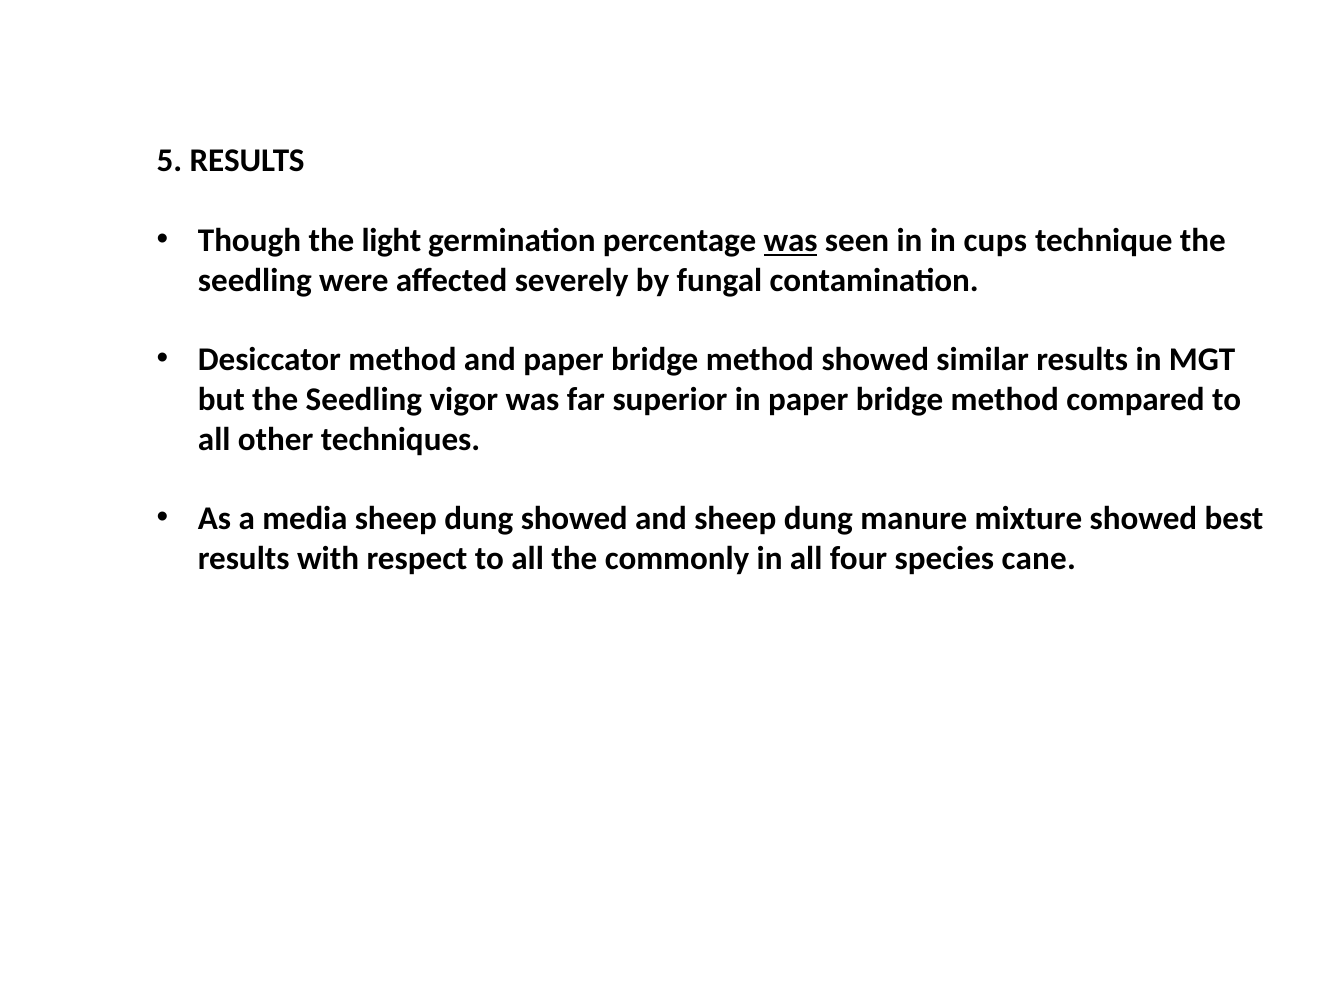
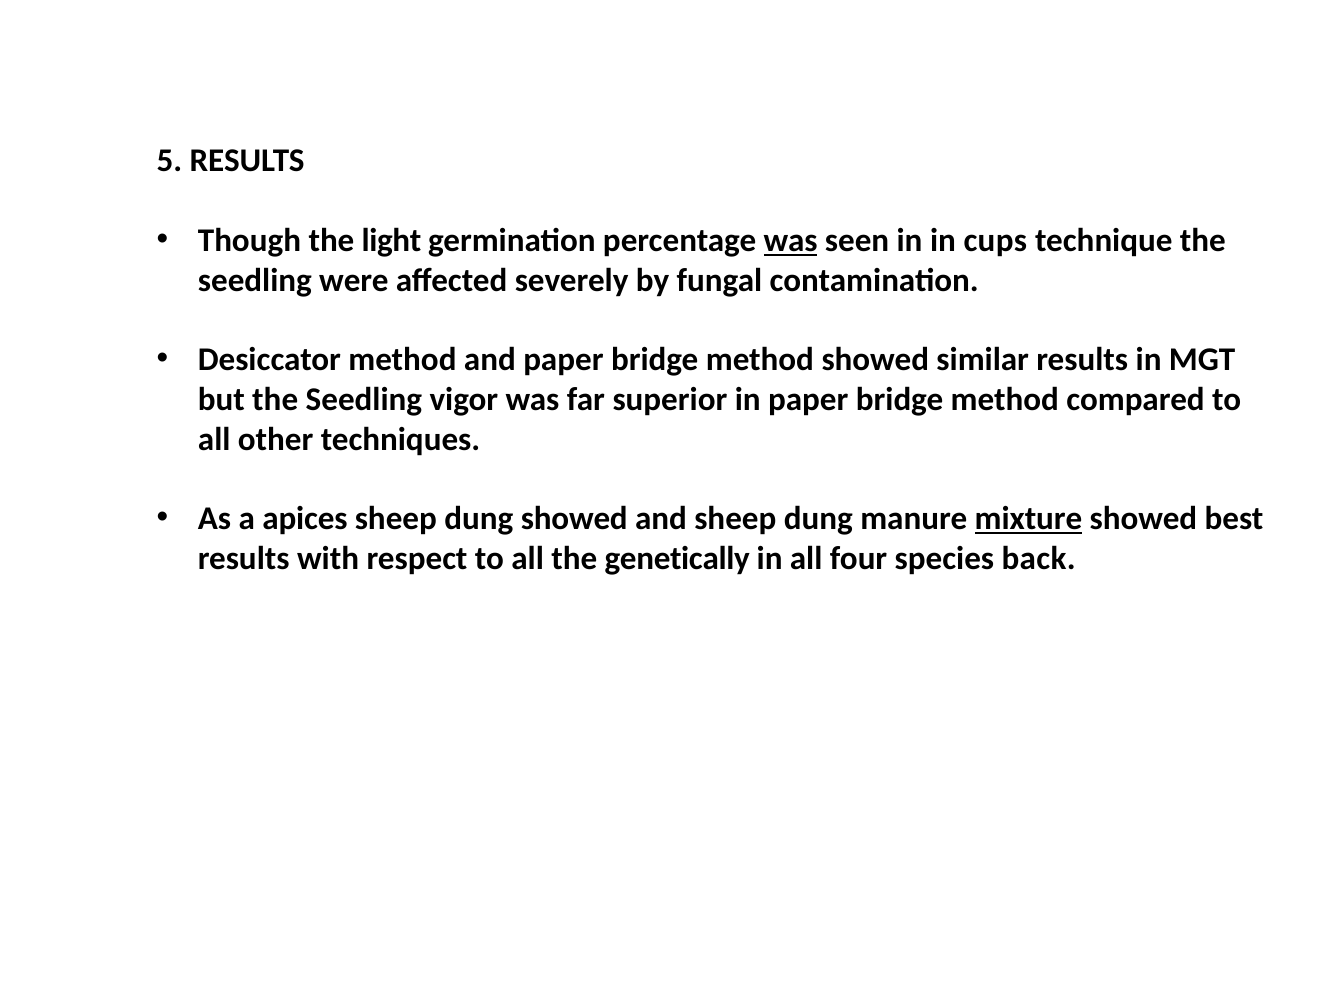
media: media -> apices (305, 519)
mixture underline: none -> present (1028, 519)
commonly: commonly -> genetically (677, 559)
cane: cane -> back (1039, 559)
